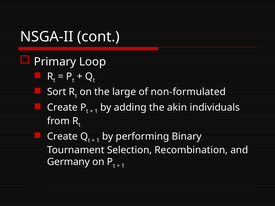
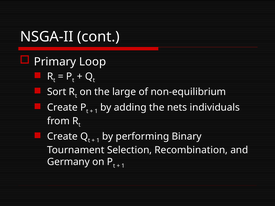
non-formulated: non-formulated -> non-equilibrium (188, 92)
akin: akin -> nets (177, 108)
